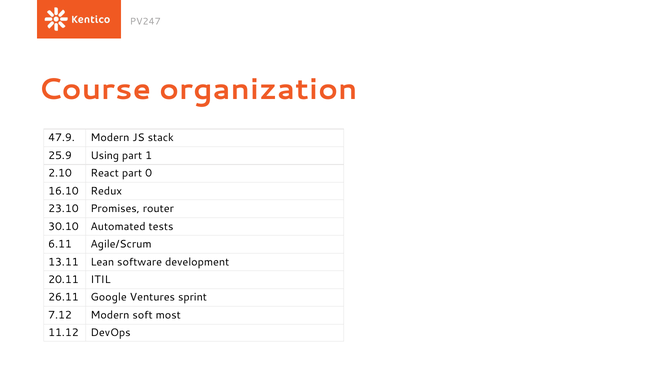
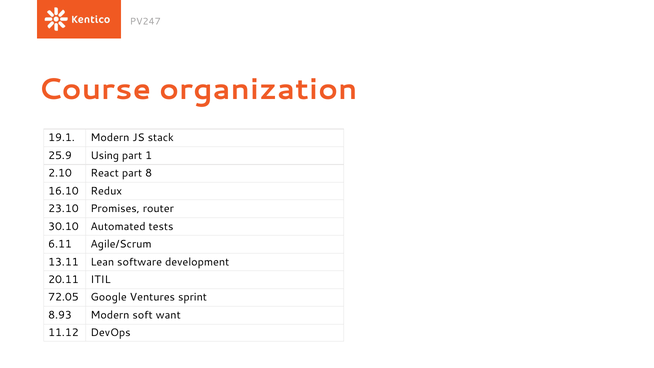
47.9: 47.9 -> 19.1 (62, 138)
0: 0 -> 8 (149, 173)
26.11: 26.11 -> 72.05 (63, 297)
7.12: 7.12 -> 8.93 (60, 315)
most: most -> want (168, 315)
